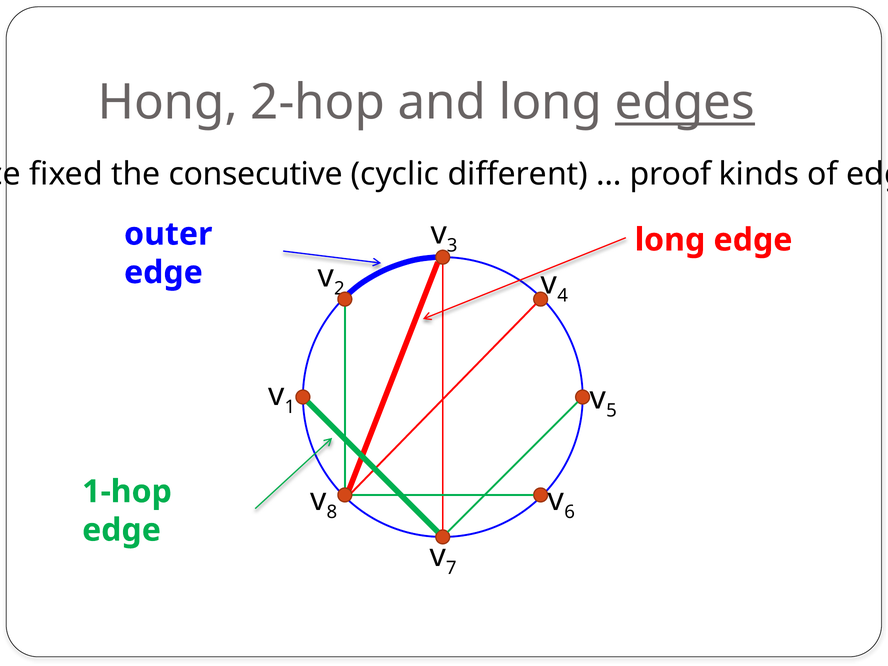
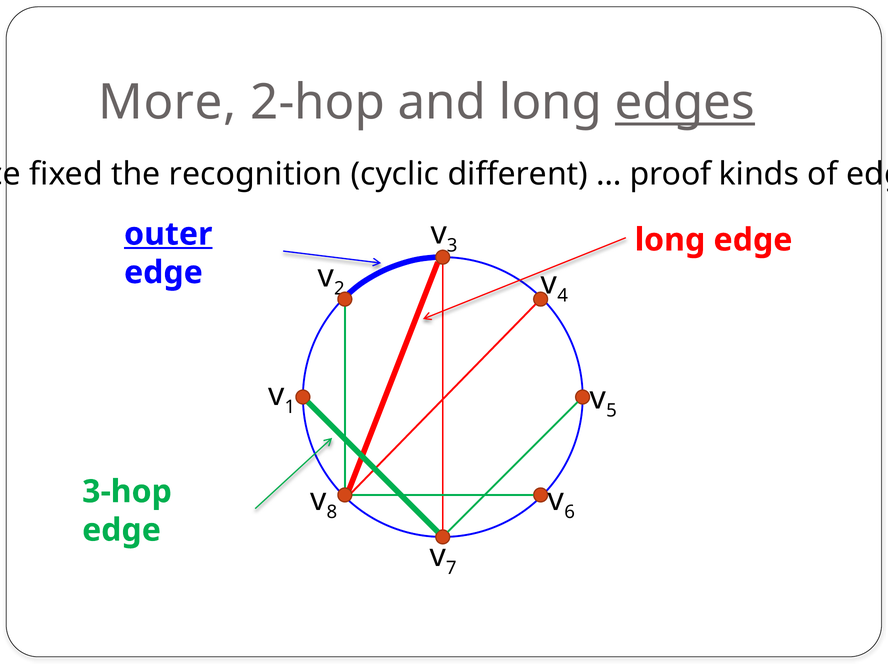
Hong: Hong -> More (167, 103)
consecutive: consecutive -> recognition (256, 174)
outer underline: none -> present (168, 234)
1-hop: 1-hop -> 3-hop (127, 492)
